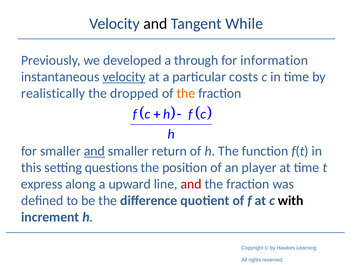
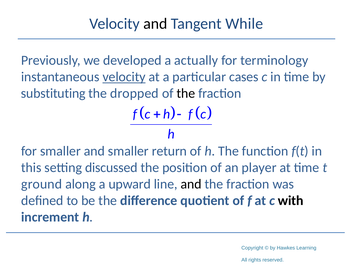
through: through -> actually (196, 60)
information: information -> terminology (274, 60)
costs: costs -> cases (244, 77)
realistically: realistically -> substituting (53, 93)
the colour: orange -> black (186, 93)
and underline: present -> none (94, 151)
questions: questions -> discussed (111, 168)
express: express -> ground (42, 184)
and colour: red -> black (191, 184)
